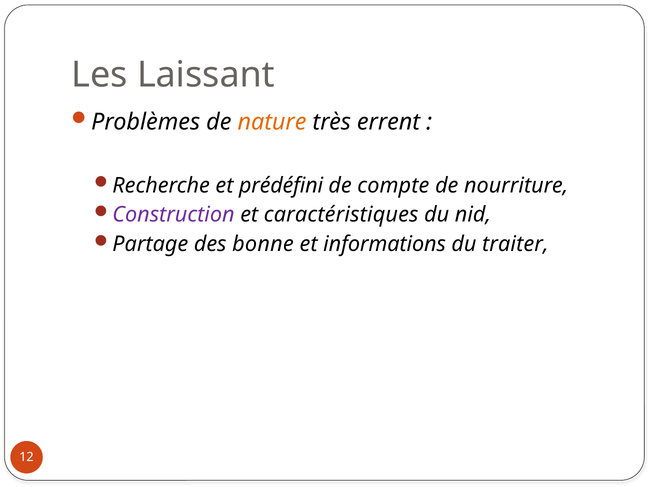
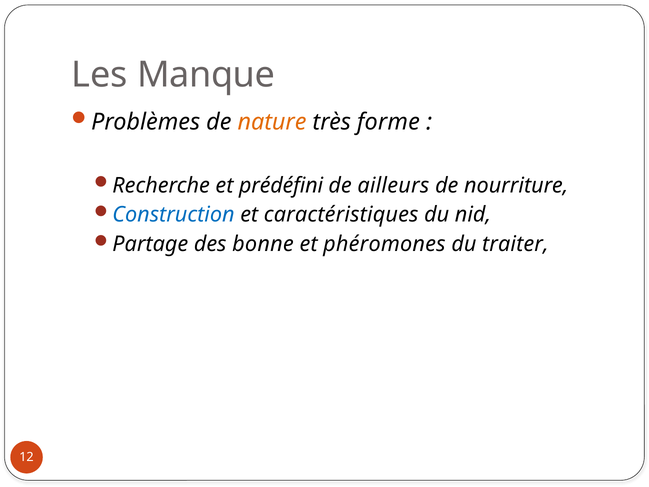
Laissant: Laissant -> Manque (206, 75)
errent: errent -> forme (388, 122)
compte: compte -> ailleurs (393, 185)
Construction colour: purple -> blue (174, 215)
informations: informations -> phéromones (384, 244)
